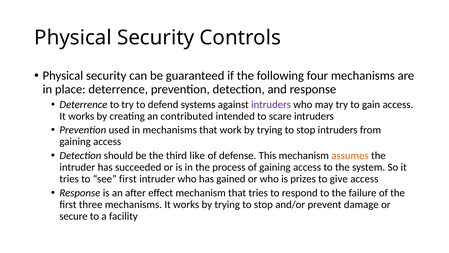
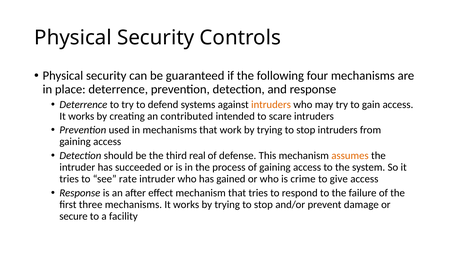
intruders colour: purple -> orange (271, 104)
like: like -> real (197, 155)
see first: first -> rate (128, 179)
prizes: prizes -> crime (303, 179)
